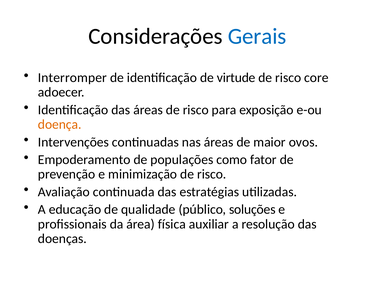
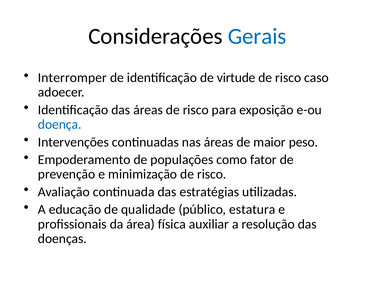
core: core -> caso (316, 78)
doença colour: orange -> blue (60, 125)
ovos: ovos -> peso (303, 142)
soluções: soluções -> estatura (252, 210)
